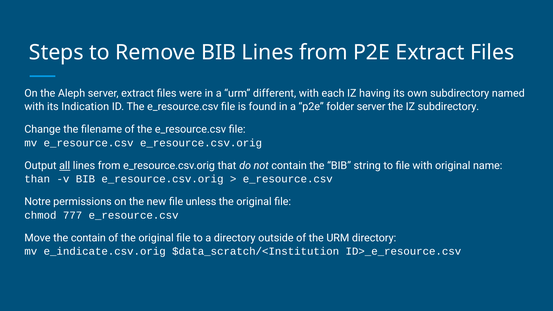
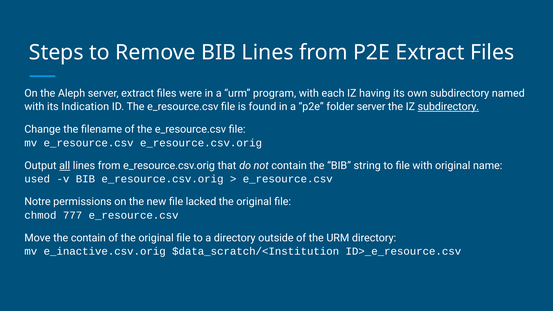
different: different -> program (275, 93)
subdirectory underline: none -> present (448, 107)
than: than -> used (37, 179)
unless: unless -> lacked (201, 202)
e_indicate.csv.orig: e_indicate.csv.orig -> e_inactive.csv.orig (105, 251)
